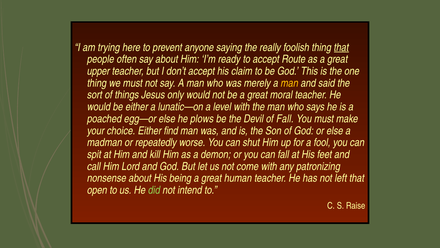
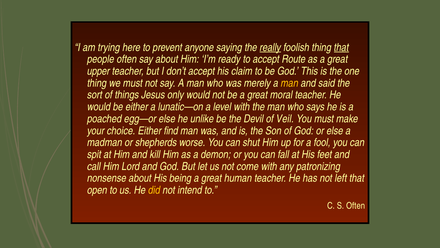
really underline: none -> present (270, 47)
plows: plows -> unlike (202, 119)
of Fall: Fall -> Veil (285, 119)
repeatedly: repeatedly -> shepherds (156, 142)
did colour: light green -> yellow (154, 190)
S Raise: Raise -> Often (356, 205)
